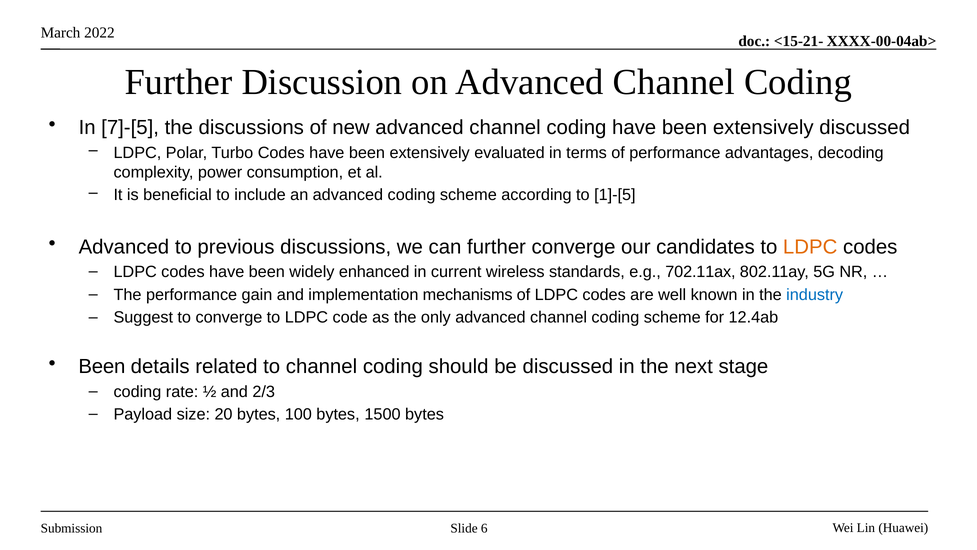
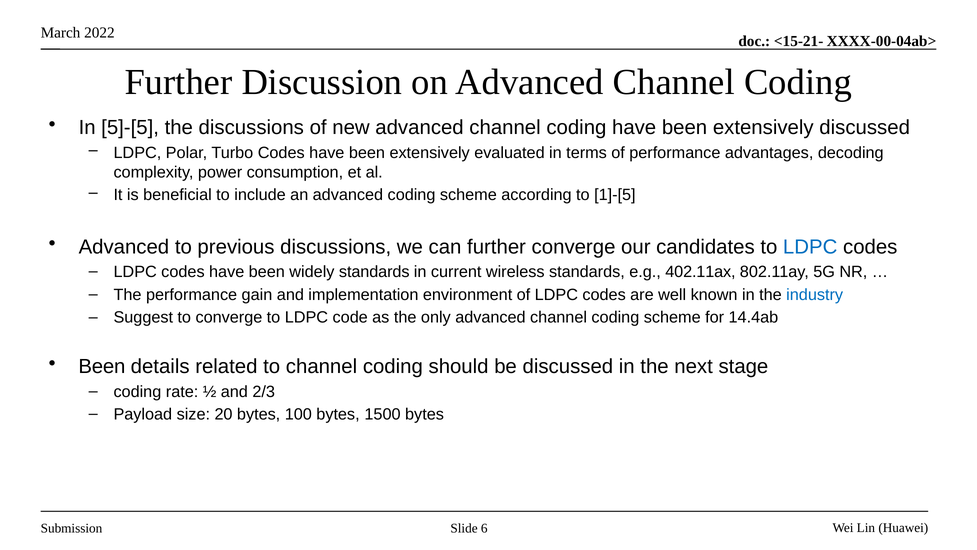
7]-[5: 7]-[5 -> 5]-[5 (130, 128)
LDPC colour: orange -> blue (810, 247)
widely enhanced: enhanced -> standards (374, 272)
702.11ax: 702.11ax -> 402.11ax (700, 272)
mechanisms: mechanisms -> environment (468, 295)
12.4ab: 12.4ab -> 14.4ab (753, 317)
